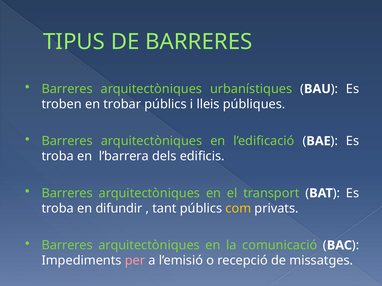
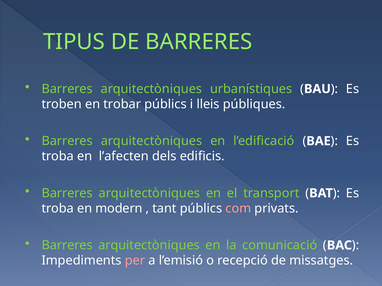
l’barrera: l’barrera -> l’afecten (124, 157)
difundir: difundir -> modern (119, 209)
com colour: yellow -> pink (238, 209)
